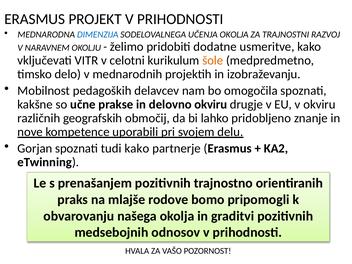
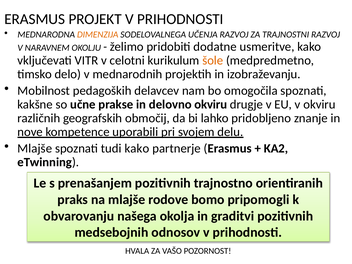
DIMENZIJA colour: blue -> orange (98, 34)
UČENJA OKOLJA: OKOLJA -> RAZVOJ (234, 34)
Gorjan: Gorjan -> Mlajše (35, 148)
